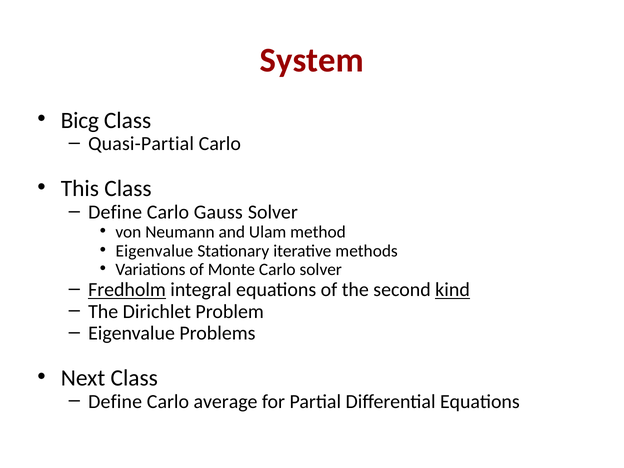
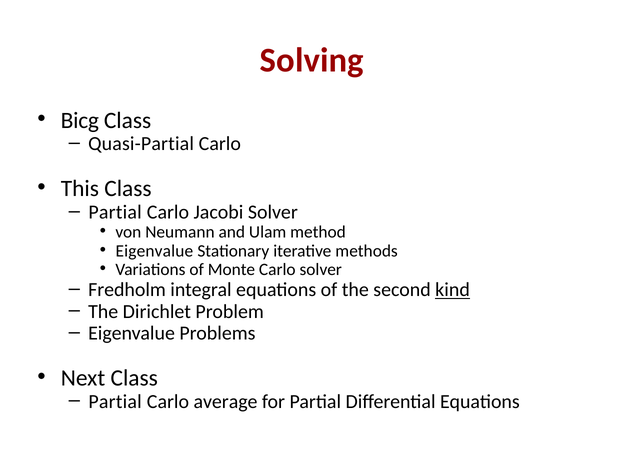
System: System -> Solving (312, 60)
Define: Define -> Partial (115, 212)
Gauss: Gauss -> Jacobi (218, 212)
Fredholm underline: present -> none (127, 290)
Define: Define -> Partial (115, 401)
